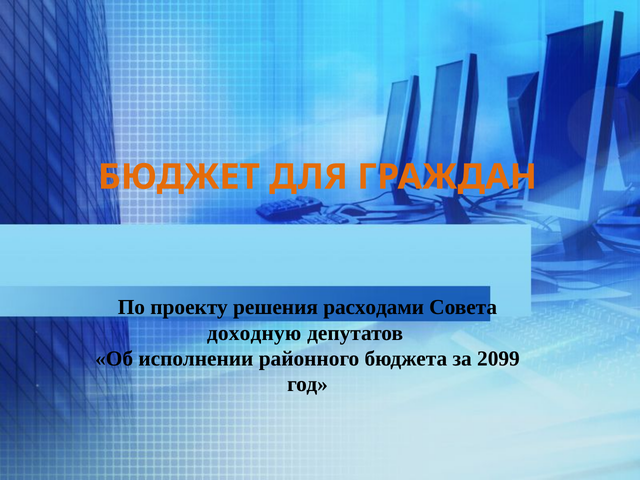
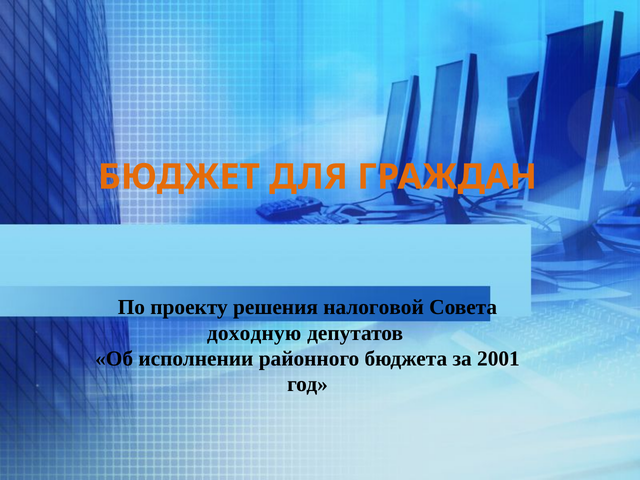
расходами: расходами -> налоговой (374, 307)
2099: 2099 -> 2001 (498, 359)
